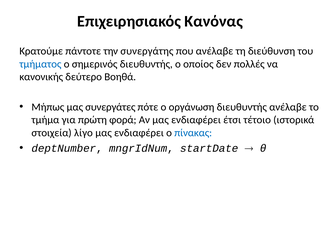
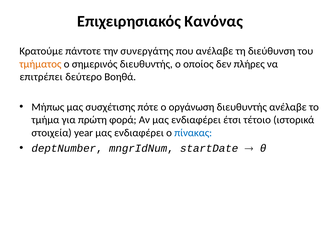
τμήματος colour: blue -> orange (40, 64)
πολλές: πολλές -> πλήρες (249, 64)
κανονικής: κανονικής -> επιτρέπει (41, 77)
συνεργάτες: συνεργάτες -> συσχέτισης (110, 107)
λίγο: λίγο -> year (84, 133)
